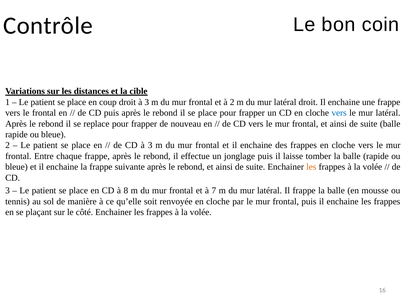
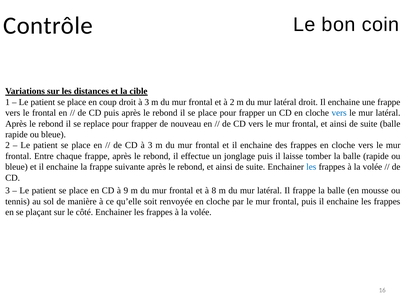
les colour: orange -> blue (311, 167)
8: 8 -> 9 (126, 191)
7: 7 -> 8 (214, 191)
